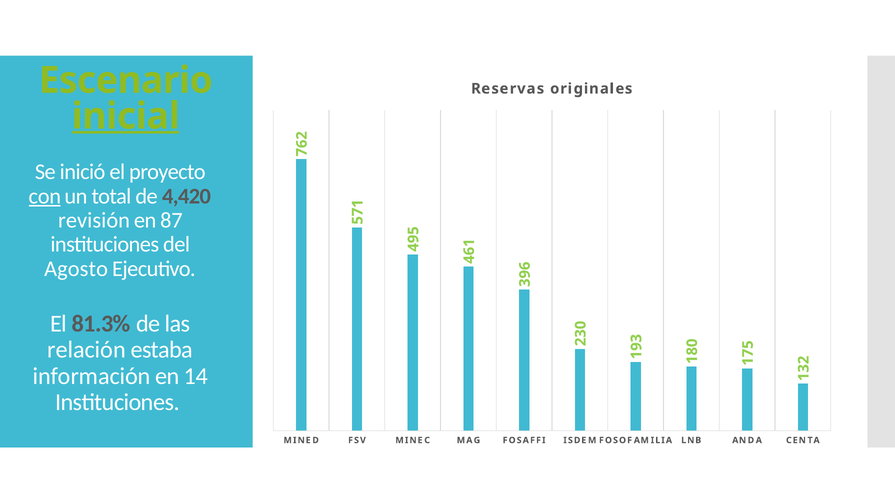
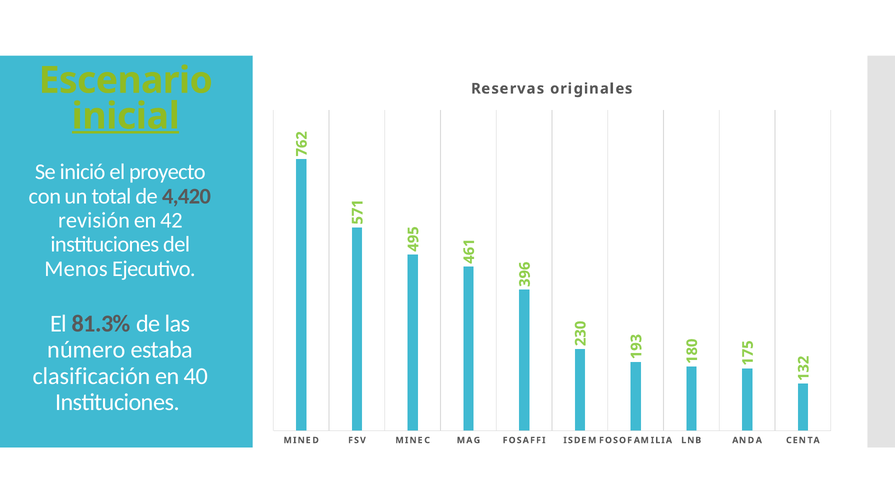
con underline: present -> none (45, 196)
87: 87 -> 42 (171, 220)
Agosto: Agosto -> Menos (76, 268)
relación: relación -> número (87, 349)
información: información -> clasificación (92, 376)
14: 14 -> 40 (196, 376)
